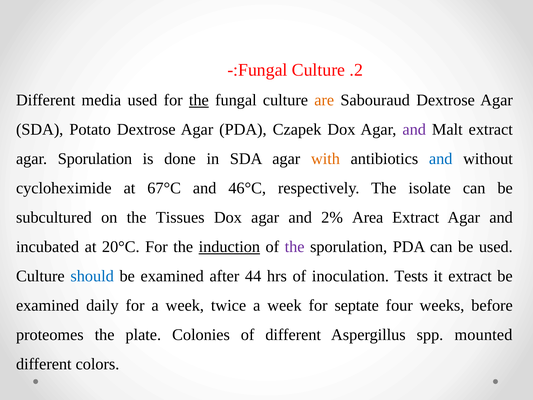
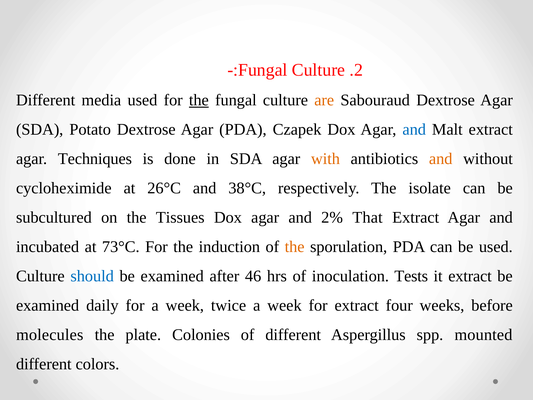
and colour: purple -> blue (414, 129)
agar Sporulation: Sporulation -> Techniques (95, 159)
and colour: blue -> orange (441, 159)
67°C: 67°C -> 26°C (164, 188)
46°C: 46°C -> 38°C (247, 188)
Area: Area -> That (368, 217)
20°C: 20°C -> 73°C (121, 247)
induction underline: present -> none (229, 247)
the colour: purple -> orange (295, 247)
44: 44 -> 46 (253, 276)
for septate: septate -> extract (357, 305)
proteomes: proteomes -> molecules (50, 335)
